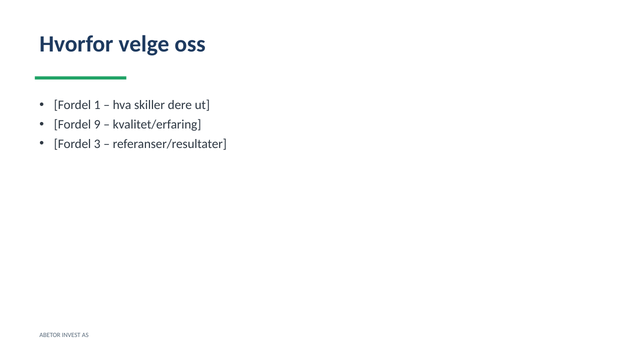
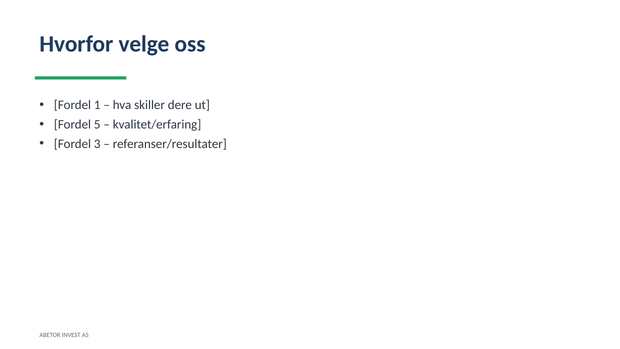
9: 9 -> 5 (97, 124)
